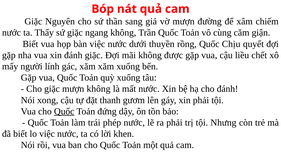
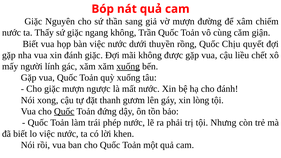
xuống underline: none -> present (128, 66)
mượn không: không -> ngược (99, 89)
xin phải: phải -> lòng (201, 100)
